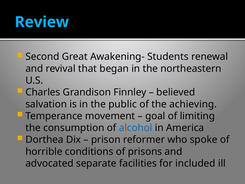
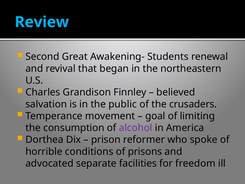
achieving: achieving -> crusaders (193, 104)
alcohol colour: blue -> purple (136, 128)
included: included -> freedom (195, 163)
